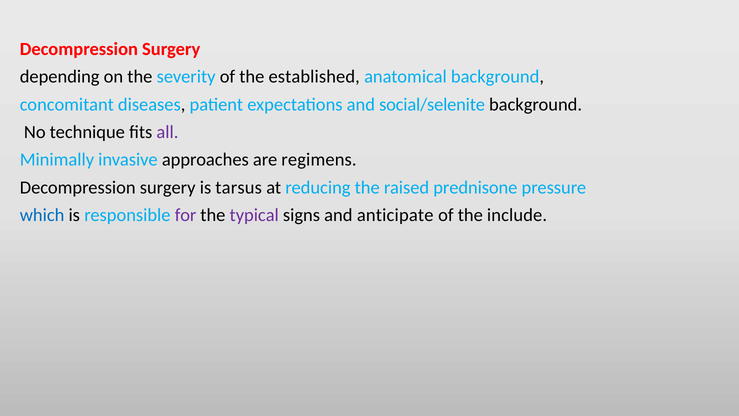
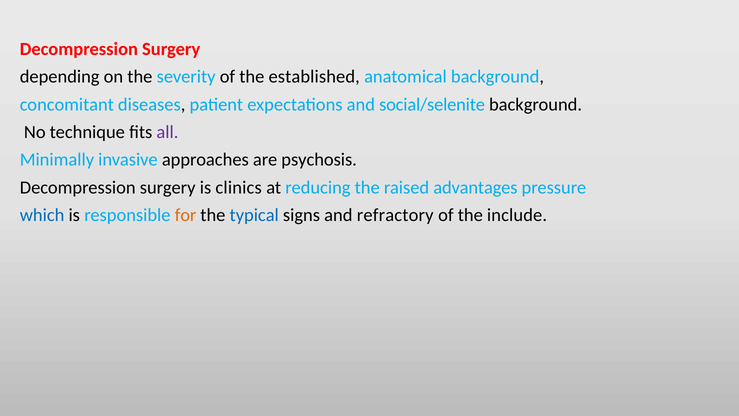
regimens: regimens -> psychosis (319, 160)
tarsus: tarsus -> clinics (239, 187)
prednisone: prednisone -> advantages (475, 187)
for colour: purple -> orange (186, 215)
typical colour: purple -> blue (254, 215)
anticipate: anticipate -> refractory (395, 215)
